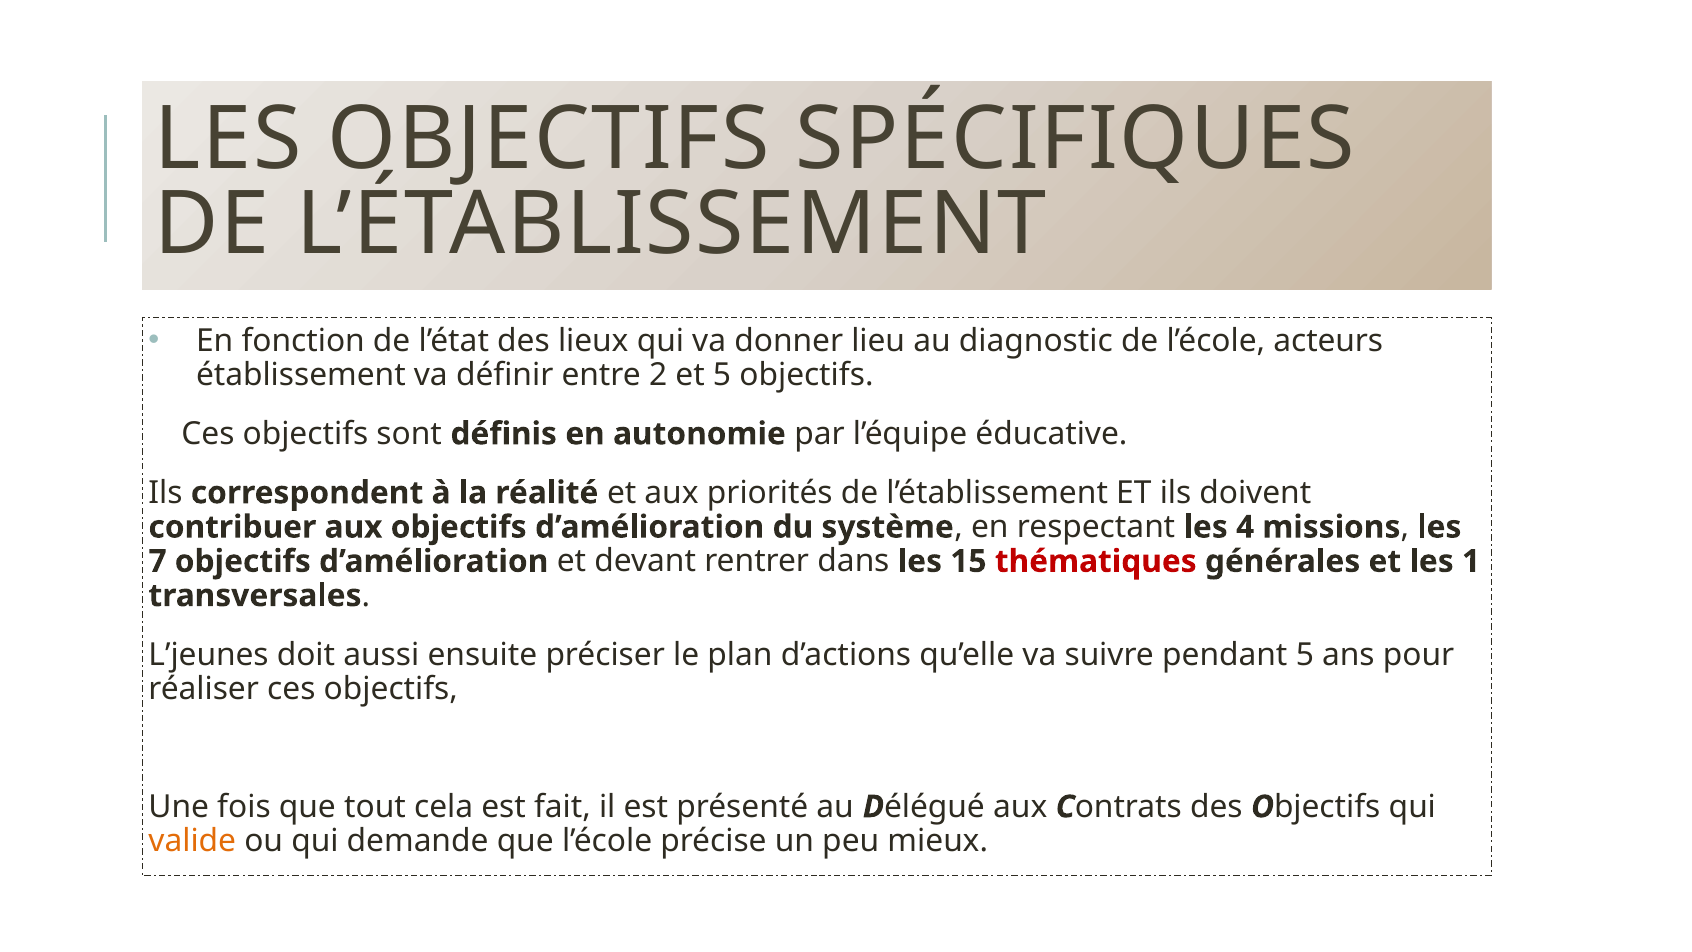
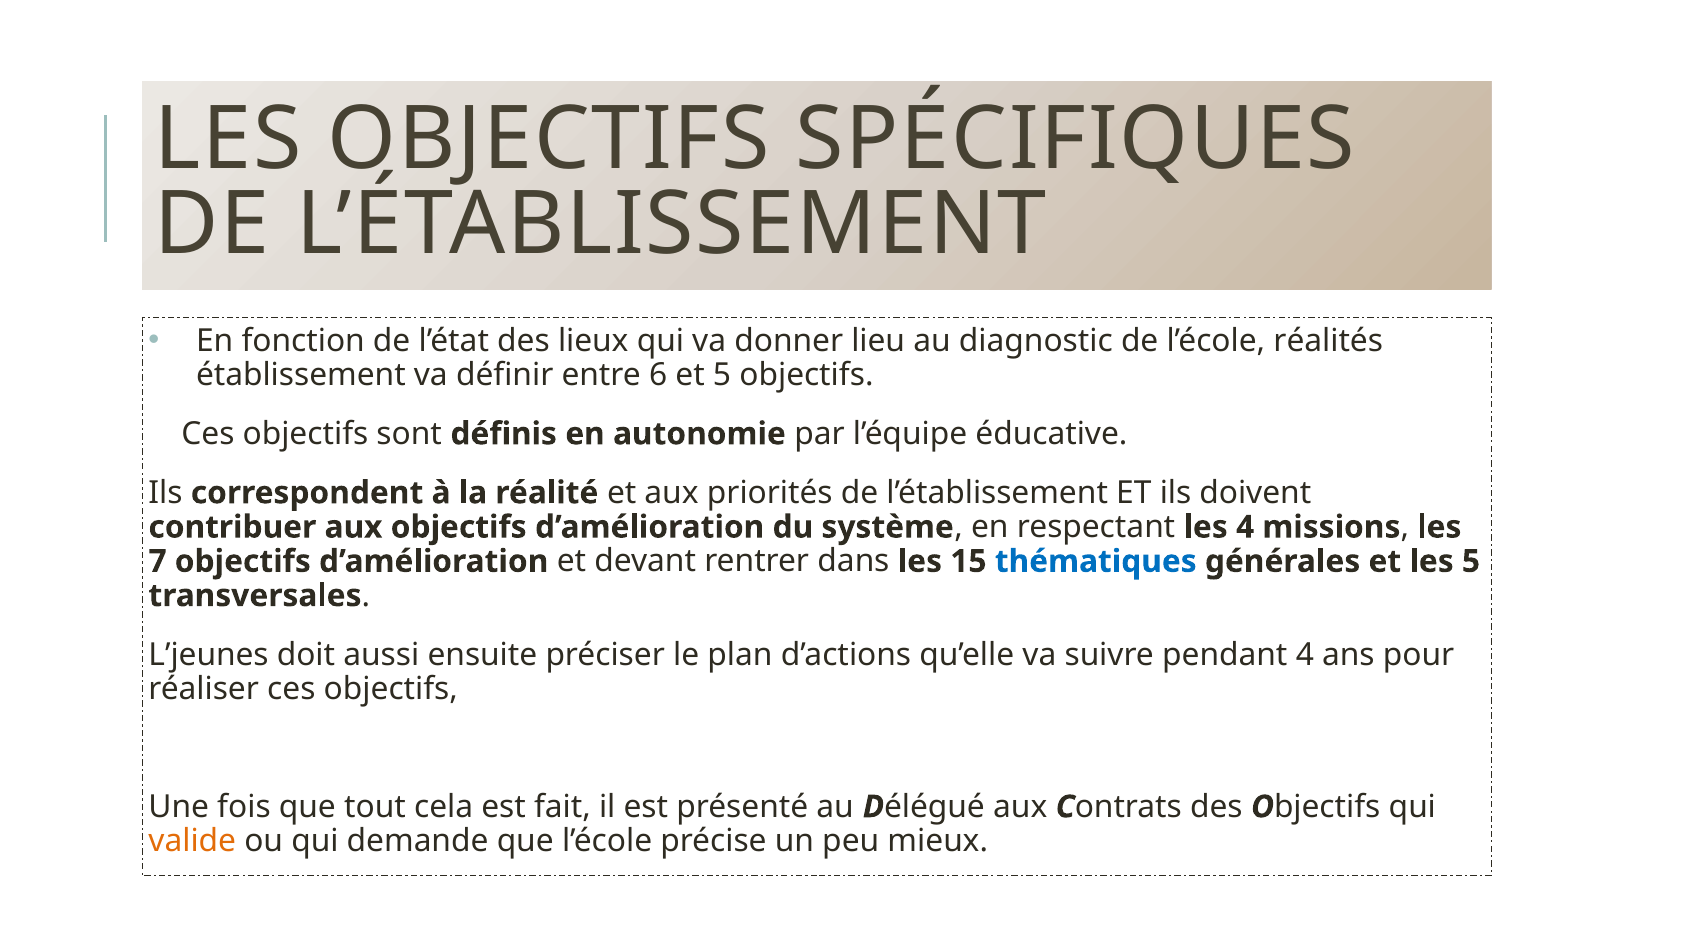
acteurs: acteurs -> réalités (1328, 341)
2: 2 -> 6 (658, 375)
thématiques colour: red -> blue (1096, 561)
les 1: 1 -> 5 (1471, 561)
pendant 5: 5 -> 4 (1305, 654)
